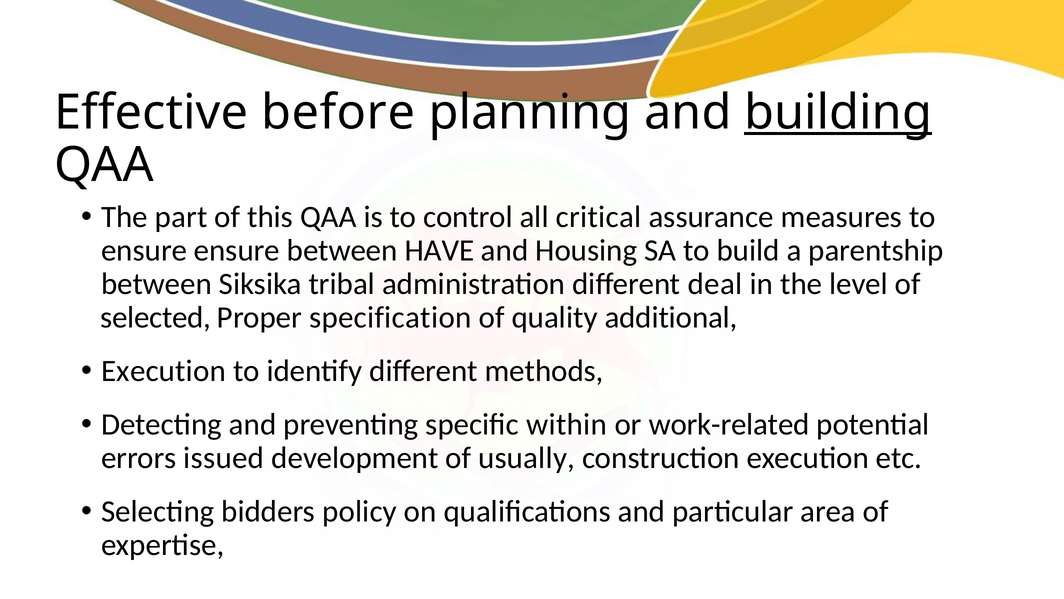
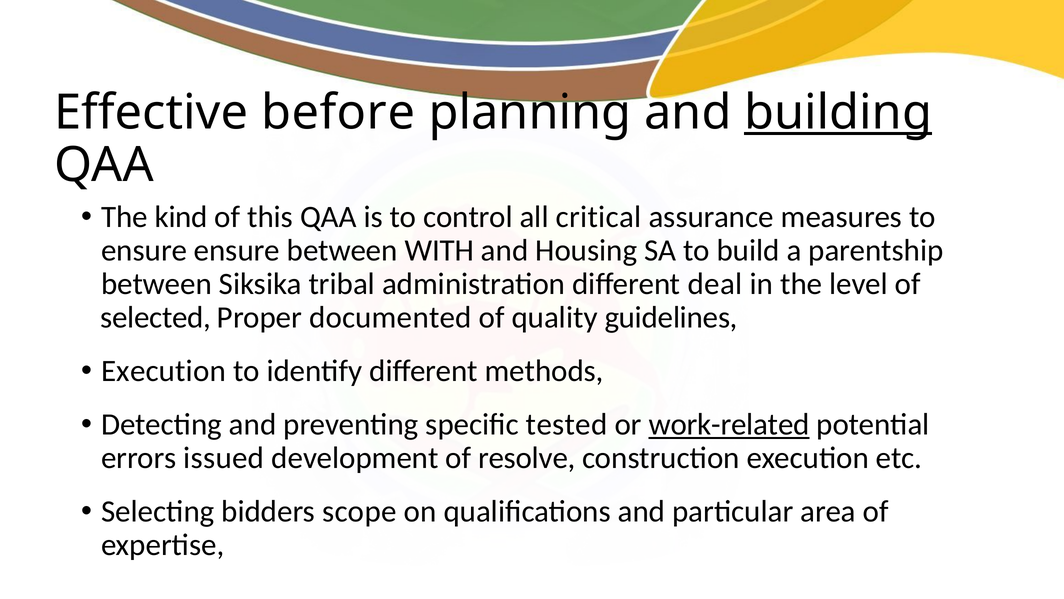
part: part -> kind (181, 217)
HAVE: HAVE -> WITH (439, 251)
specification: specification -> documented (390, 317)
additional: additional -> guidelines (671, 317)
within: within -> tested (567, 424)
work-related underline: none -> present (729, 424)
usually: usually -> resolve (527, 458)
policy: policy -> scope (359, 511)
